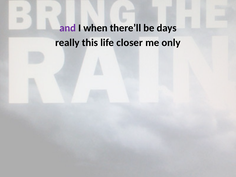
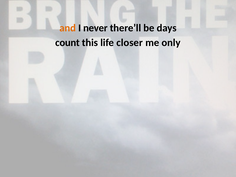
and colour: purple -> orange (68, 28)
when: when -> never (95, 28)
really: really -> count (67, 43)
